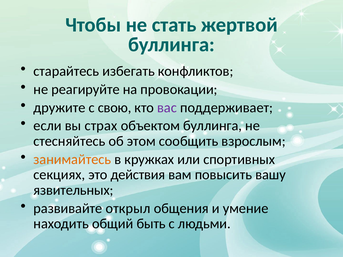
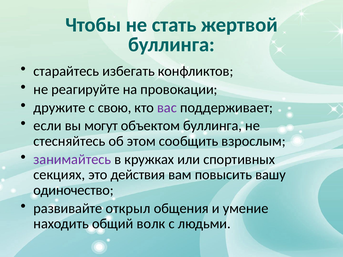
страх: страх -> могут (101, 126)
занимайтесь colour: orange -> purple (72, 159)
язвительных: язвительных -> одиночество (73, 190)
быть: быть -> волк (151, 224)
